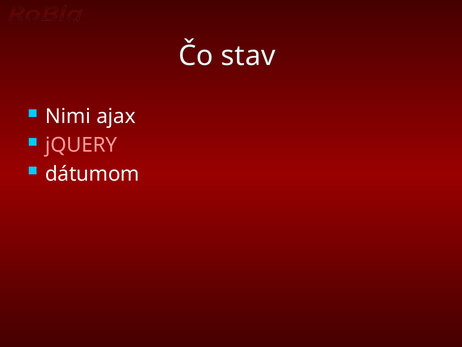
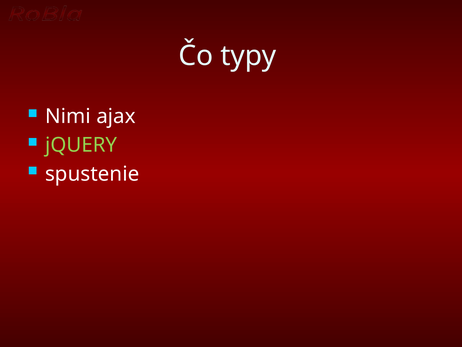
stav: stav -> typy (248, 56)
jQUERY colour: pink -> light green (81, 145)
dátumom: dátumom -> spustenie (92, 174)
